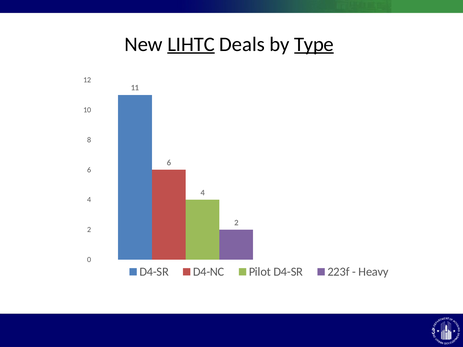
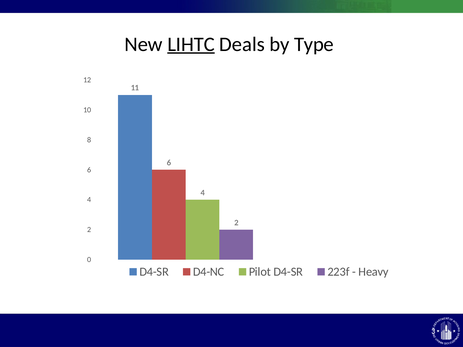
Type underline: present -> none (314, 44)
